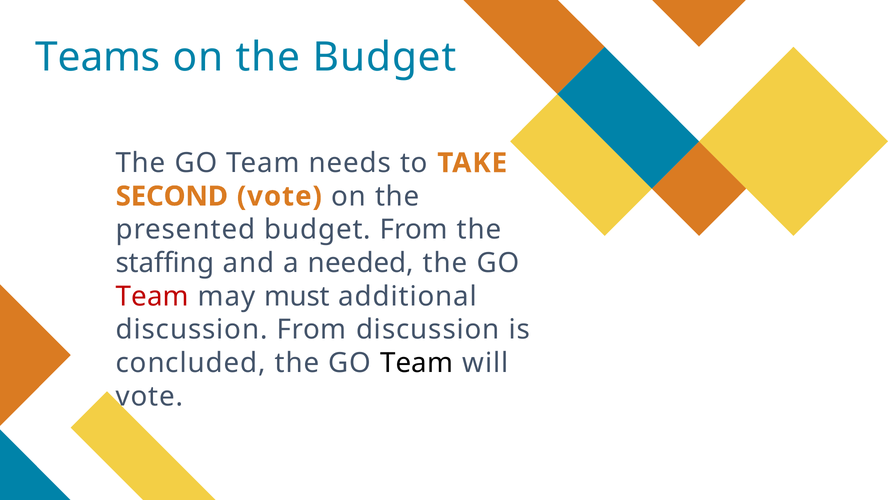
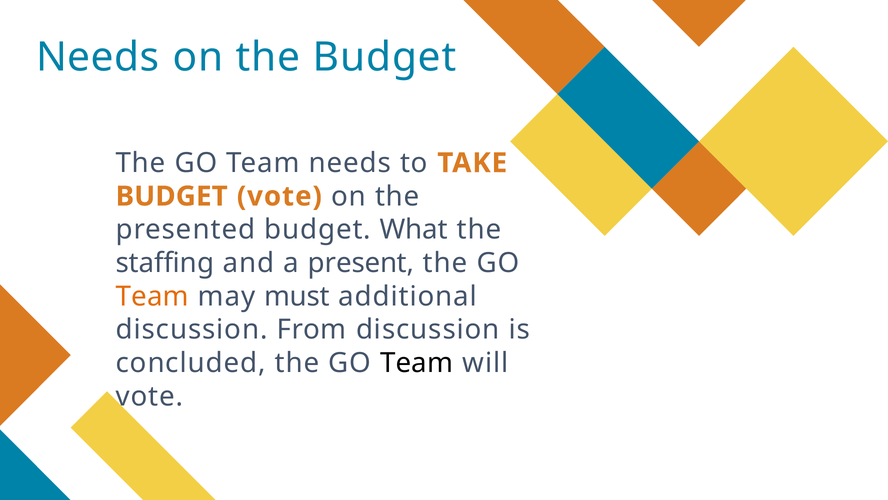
Teams: Teams -> Needs (98, 57)
SECOND: SECOND -> BUDGET (172, 196)
budget From: From -> What (414, 229)
needed: needed -> present (361, 263)
Team colour: red -> orange (152, 296)
